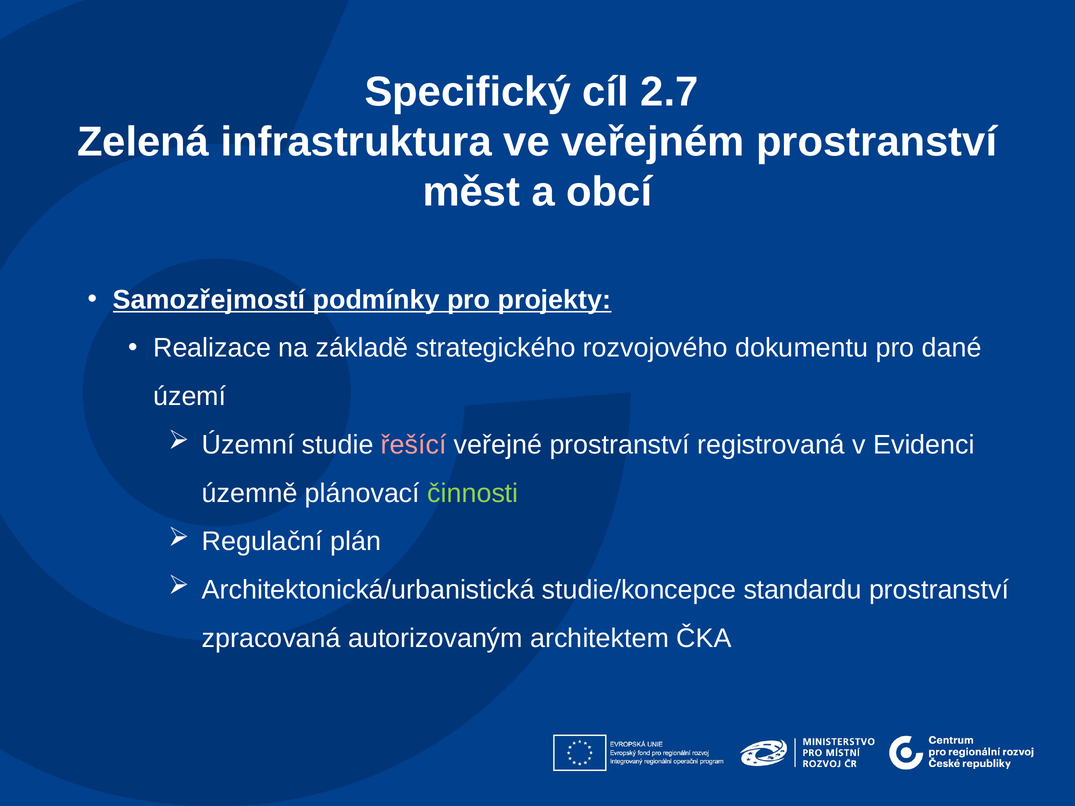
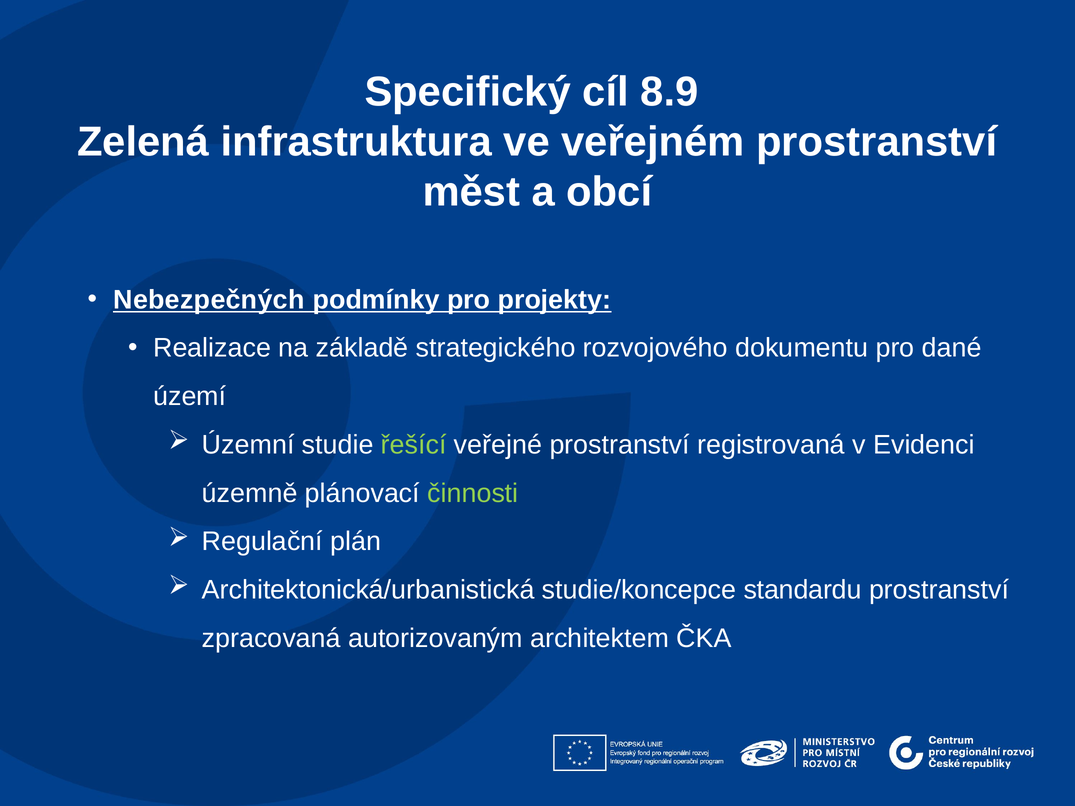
2.7: 2.7 -> 8.9 (669, 92)
Samozřejmostí: Samozřejmostí -> Nebezpečných (209, 300)
řešící colour: pink -> light green (414, 445)
